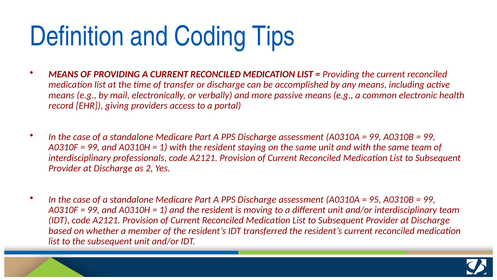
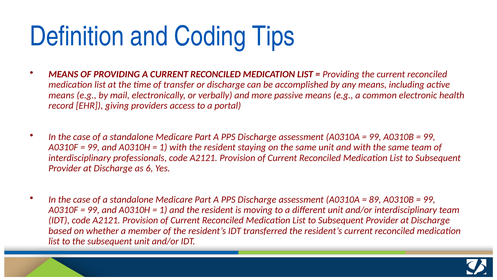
2: 2 -> 6 (149, 168)
95: 95 -> 89 (375, 199)
